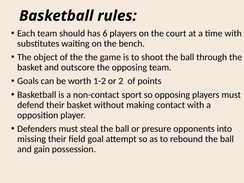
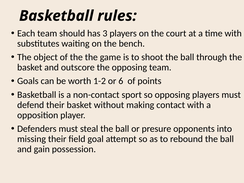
6: 6 -> 3 (105, 33)
2: 2 -> 6 (121, 81)
